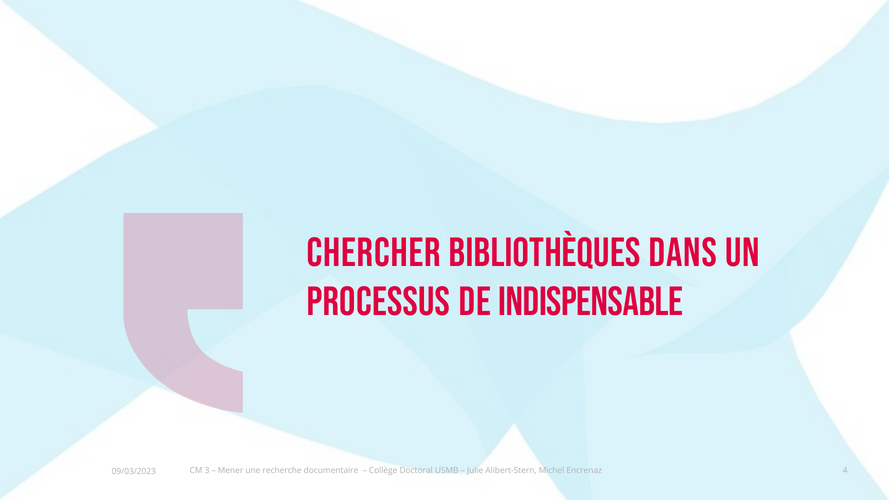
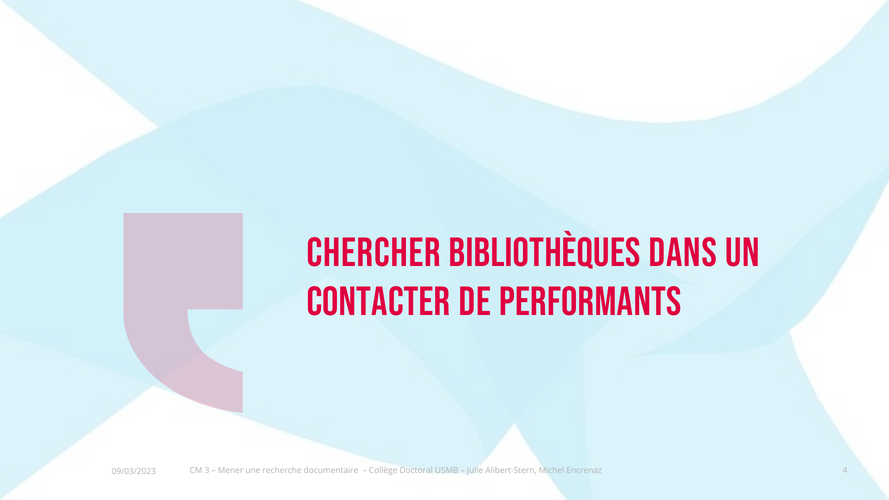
processus: processus -> contacter (378, 302)
indispensable: indispensable -> performants (590, 302)
